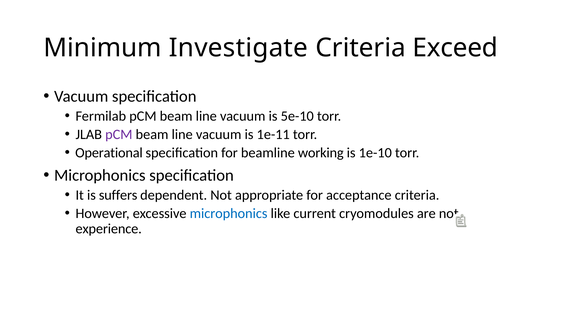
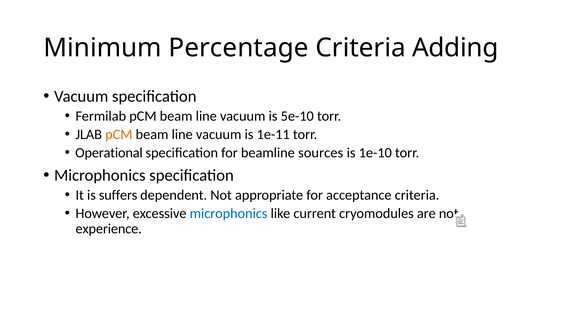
Investigate: Investigate -> Percentage (239, 48)
Exceed: Exceed -> Adding (455, 48)
pCM colour: purple -> orange (119, 134)
working: working -> sources (321, 153)
